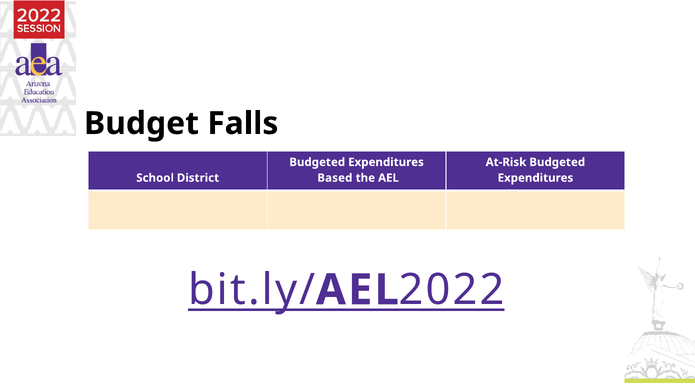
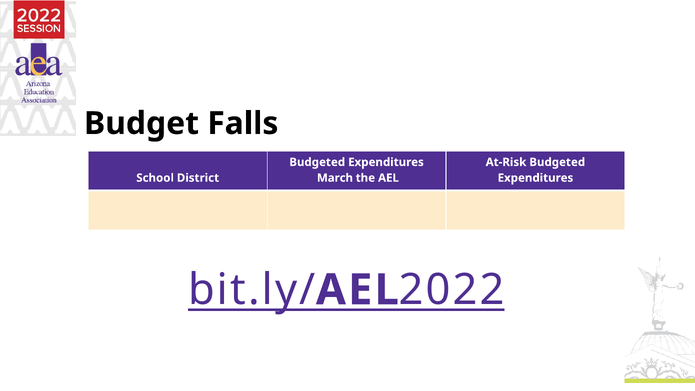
Based: Based -> March (335, 178)
